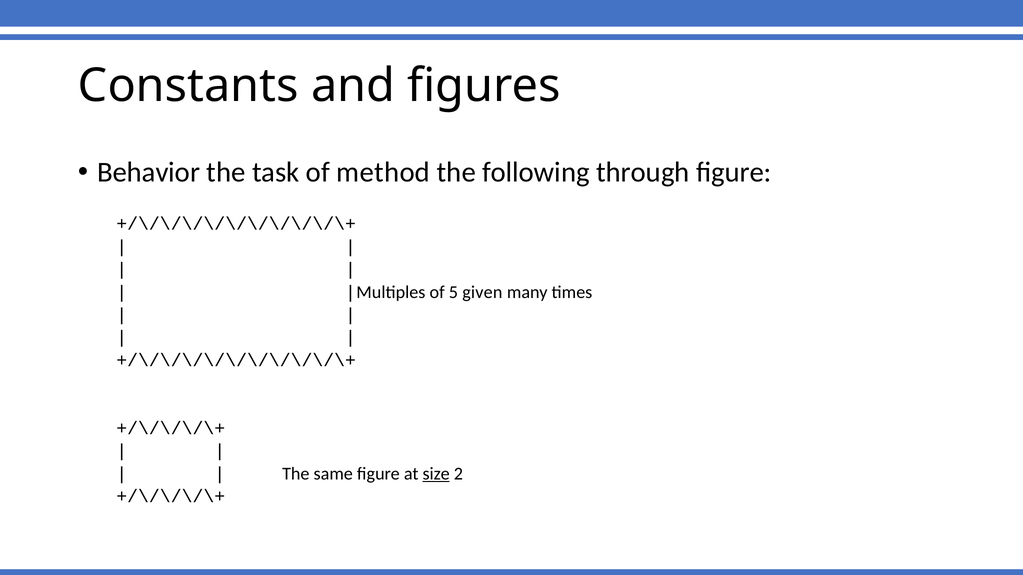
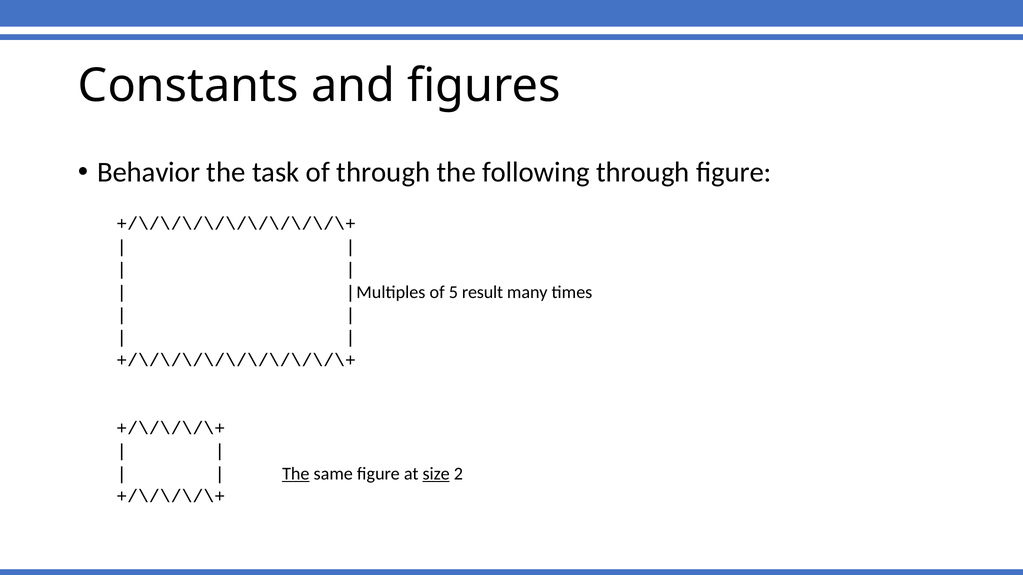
of method: method -> through (383, 172)
given: given -> result (483, 292)
The underline: none -> present (296, 474)
